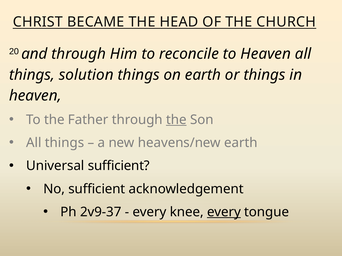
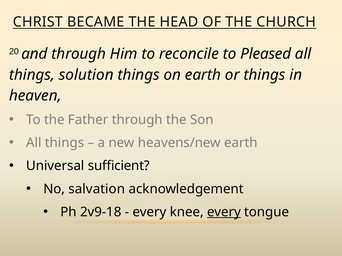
to Heaven: Heaven -> Pleased (266, 54)
the underline: present -> none (176, 120)
No sufficient: sufficient -> salvation (97, 189)
2v9-37: 2v9-37 -> 2v9-18 (101, 212)
